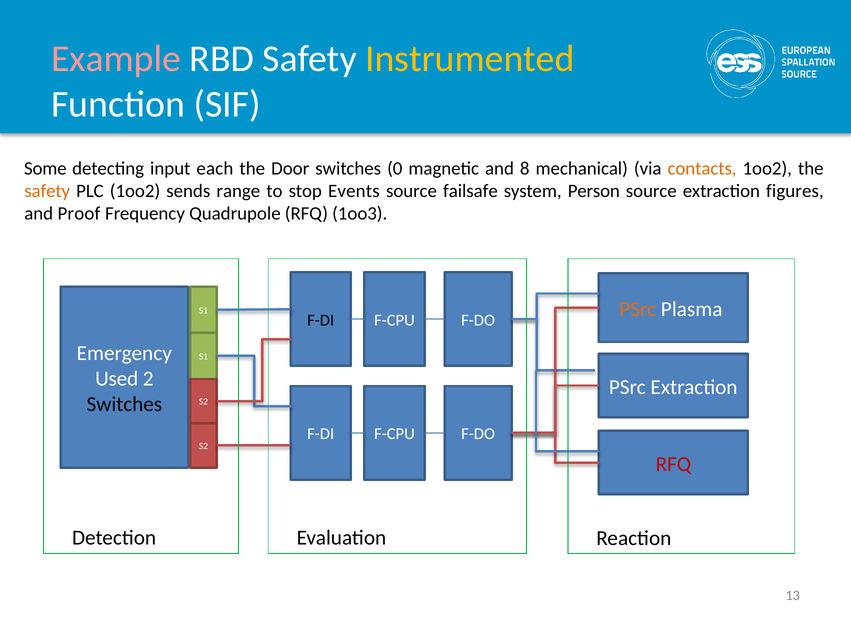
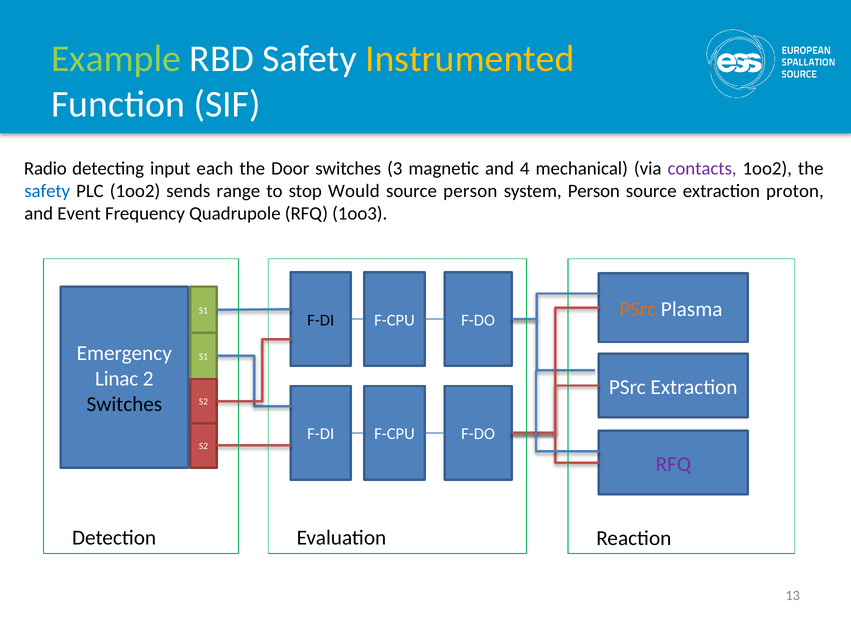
Example colour: pink -> light green (116, 59)
Some: Some -> Radio (45, 168)
0: 0 -> 3 (395, 168)
8: 8 -> 4 (525, 168)
contacts colour: orange -> purple (702, 168)
safety colour: orange -> blue (47, 191)
Events: Events -> Would (354, 191)
source failsafe: failsafe -> person (470, 191)
figures: figures -> proton (795, 191)
Proof: Proof -> Event (79, 214)
Used: Used -> Linac (117, 379)
RFQ colour: red -> purple (673, 464)
